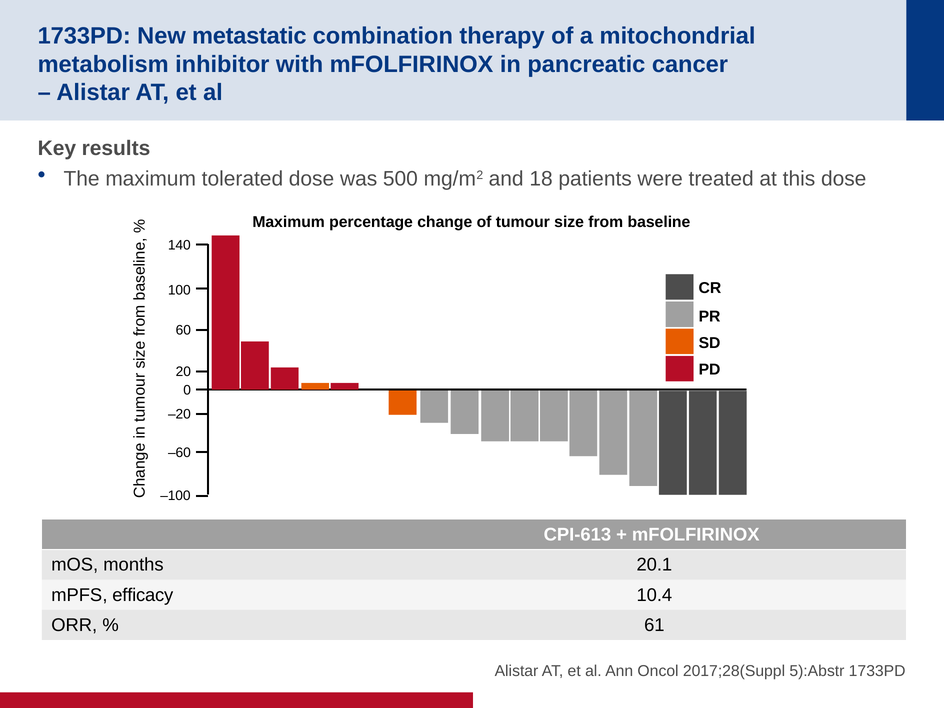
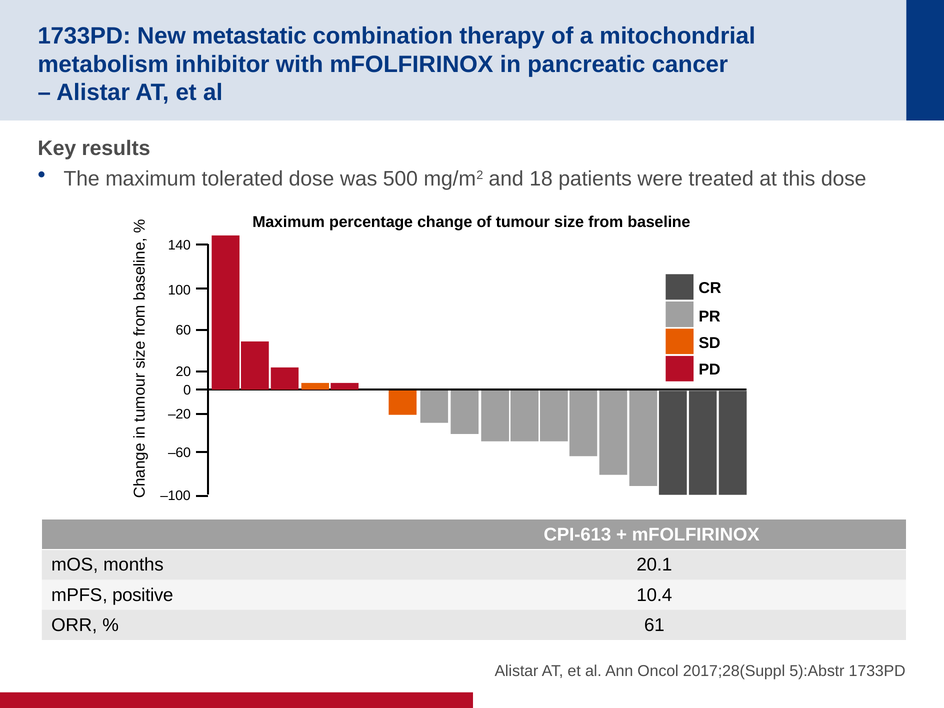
efficacy: efficacy -> positive (143, 595)
